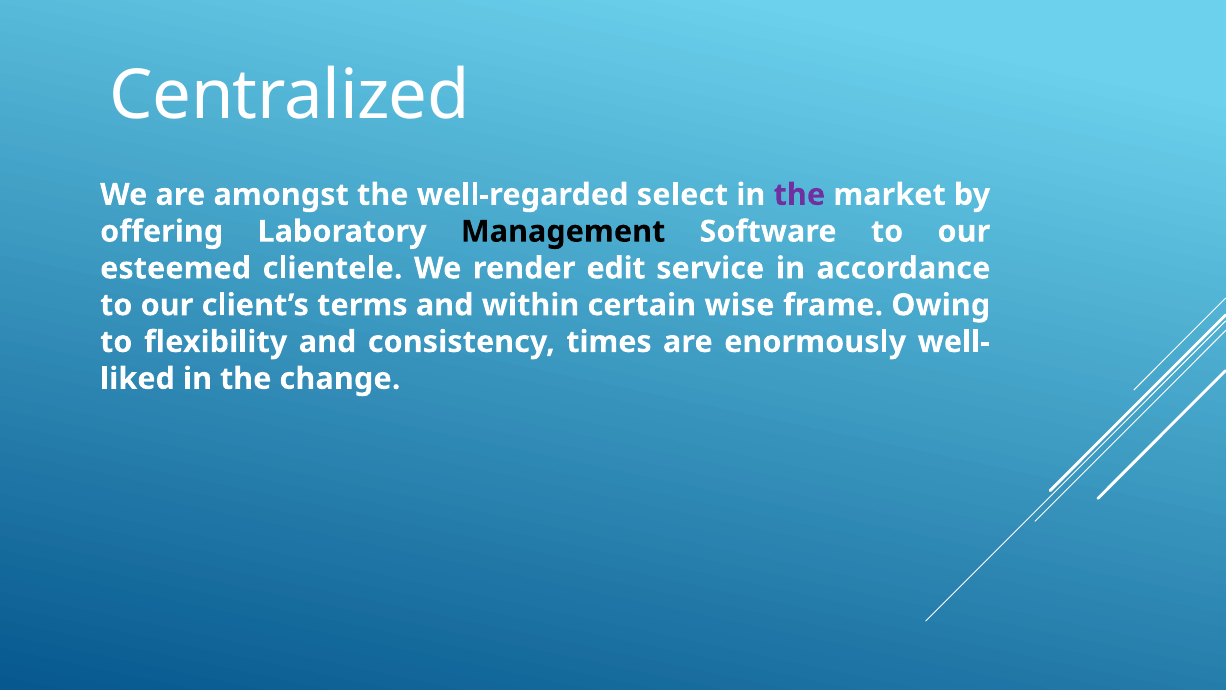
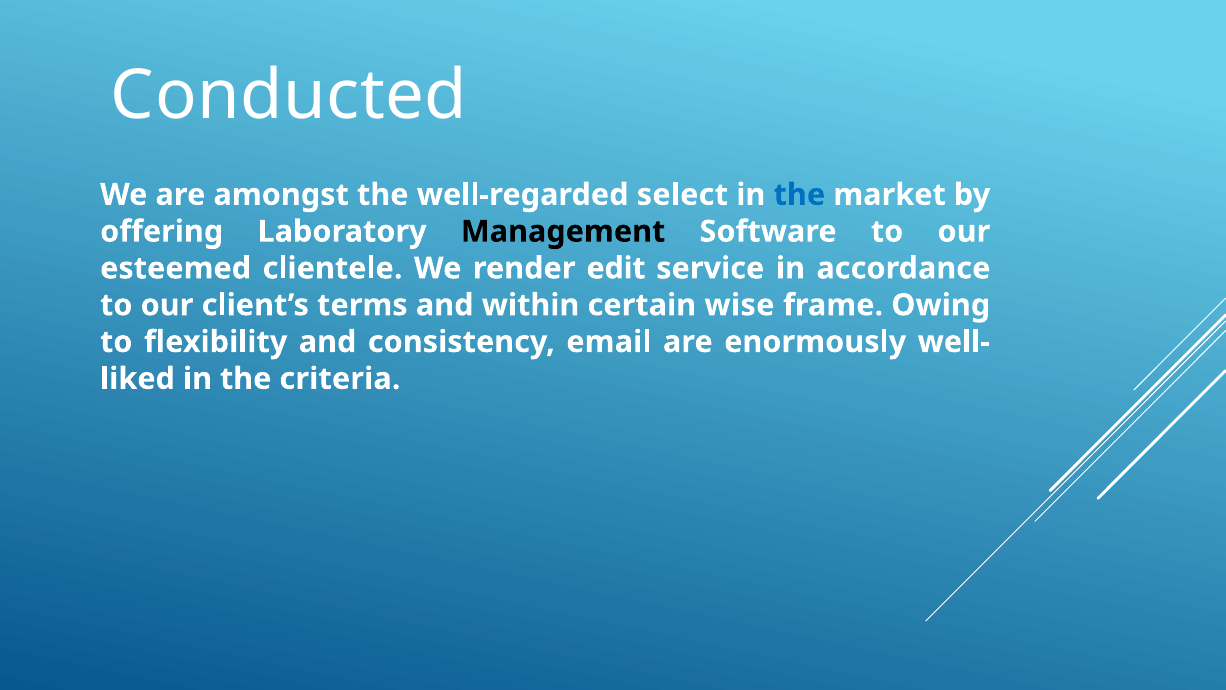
Centralized: Centralized -> Conducted (289, 95)
the colour: purple -> blue (799, 195)
times: times -> email (609, 342)
change: change -> criteria (340, 379)
